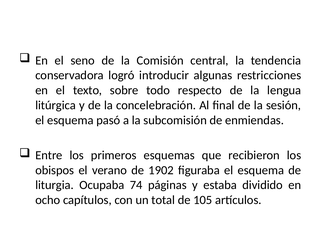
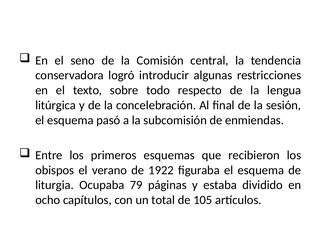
1902: 1902 -> 1922 (161, 170)
74: 74 -> 79 (136, 185)
